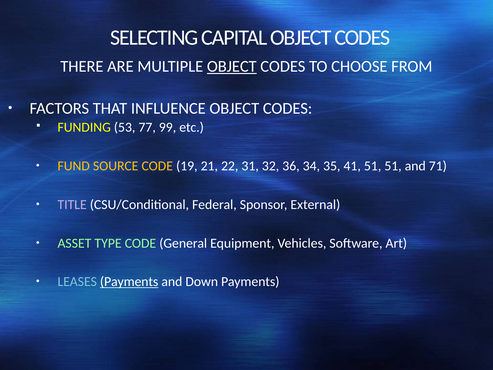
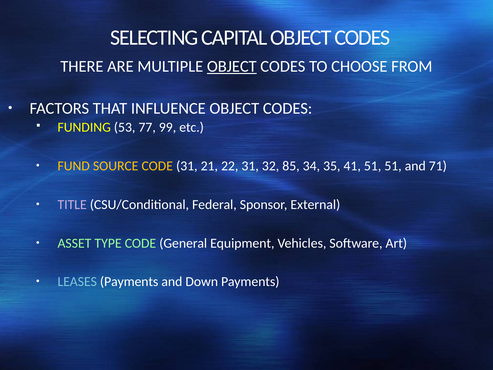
CODE 19: 19 -> 31 (187, 166)
36: 36 -> 85 (291, 166)
Payments underline: present -> none (129, 282)
